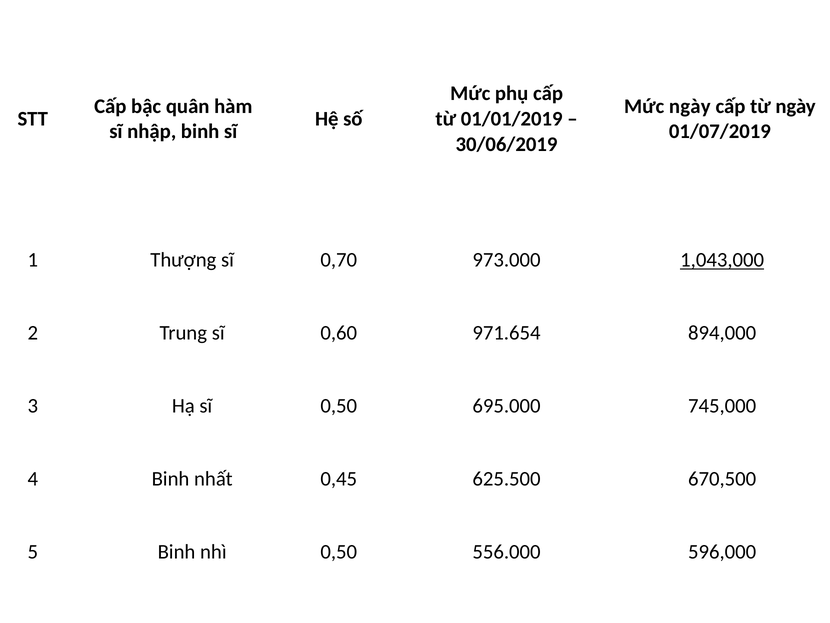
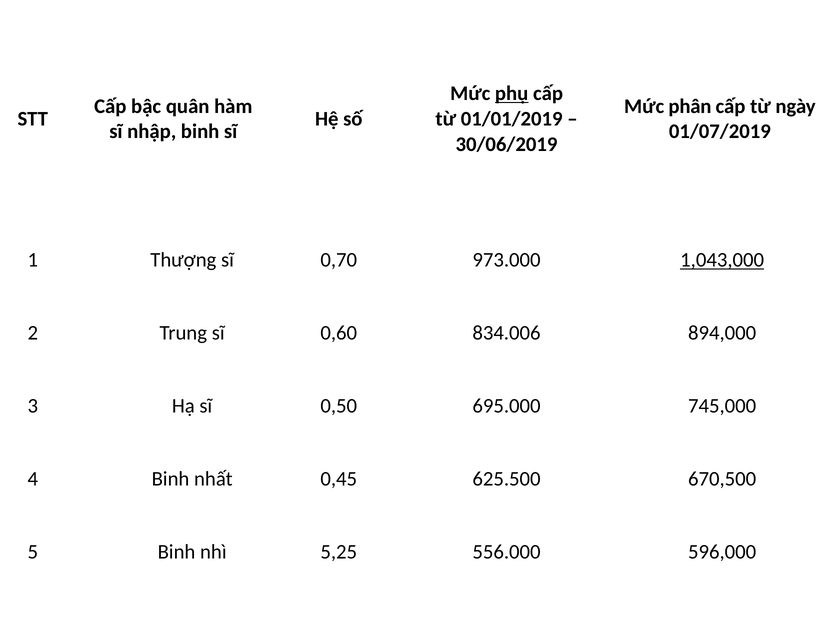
phụ underline: none -> present (512, 93)
Mức ngày: ngày -> phân (690, 106)
971.654: 971.654 -> 834.006 (506, 333)
nhì 0,50: 0,50 -> 5,25 (339, 552)
